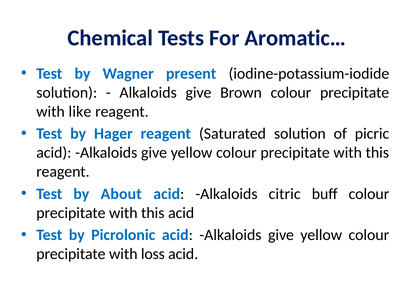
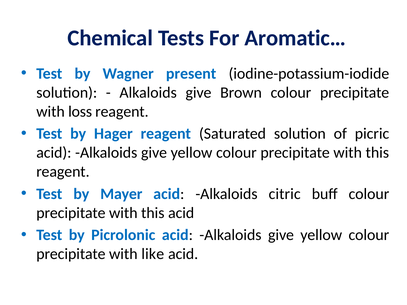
like: like -> loss (80, 112)
About: About -> Mayer (121, 194)
loss: loss -> like (153, 254)
